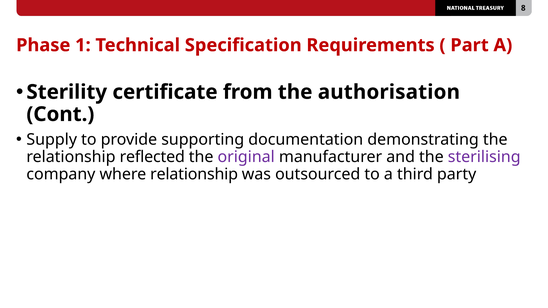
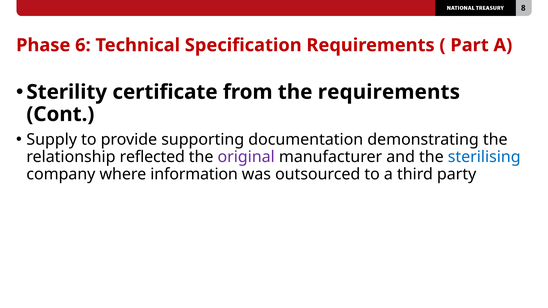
1: 1 -> 6 (83, 45)
the authorisation: authorisation -> requirements (389, 92)
sterilising colour: purple -> blue (484, 157)
where relationship: relationship -> information (194, 174)
